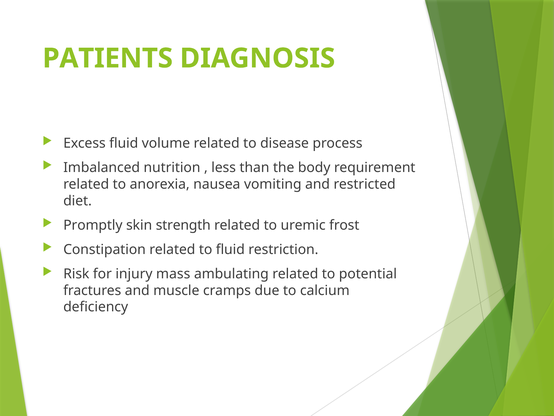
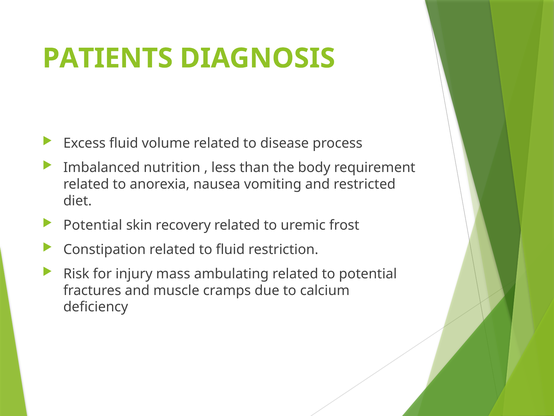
Promptly: Promptly -> Potential (93, 225)
strength: strength -> recovery (183, 225)
